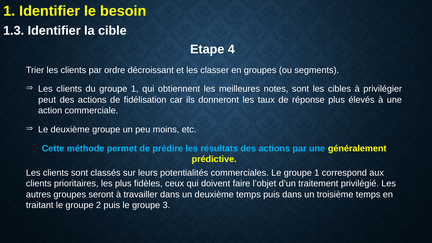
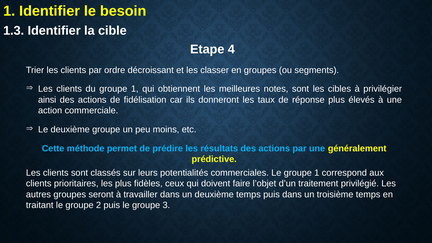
peut: peut -> ainsi (47, 100)
